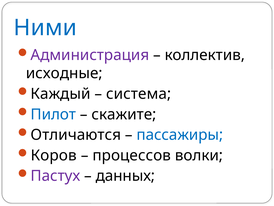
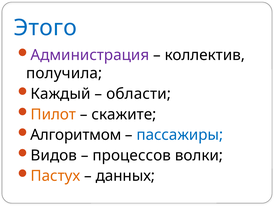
Ними: Ними -> Этого (45, 28)
исходные: исходные -> получила (64, 73)
система: система -> области (139, 94)
Пилот colour: blue -> orange (53, 114)
Отличаются: Отличаются -> Алгоритмом (76, 135)
Коров: Коров -> Видов (54, 155)
Пастух colour: purple -> orange (55, 175)
